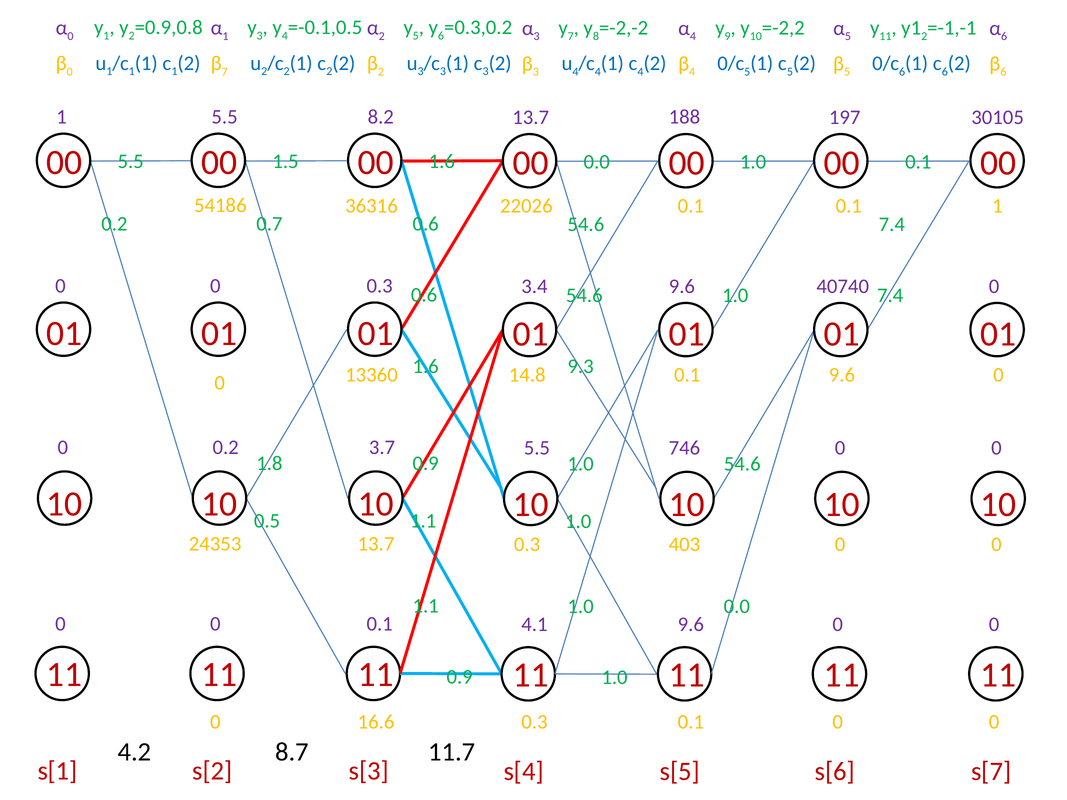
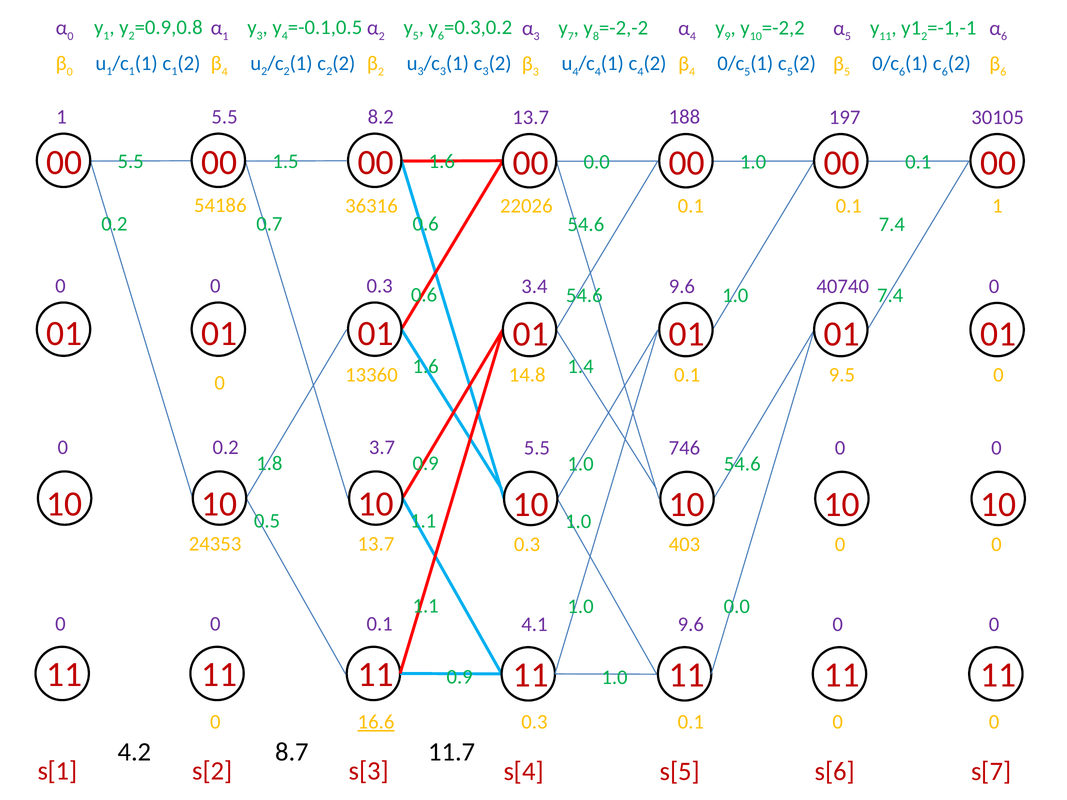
7: 7 -> 4 (225, 72)
9.3: 9.3 -> 1.4 (581, 367)
9.6: 9.6 -> 9.5 (842, 375)
16.6 underline: none -> present (376, 722)
